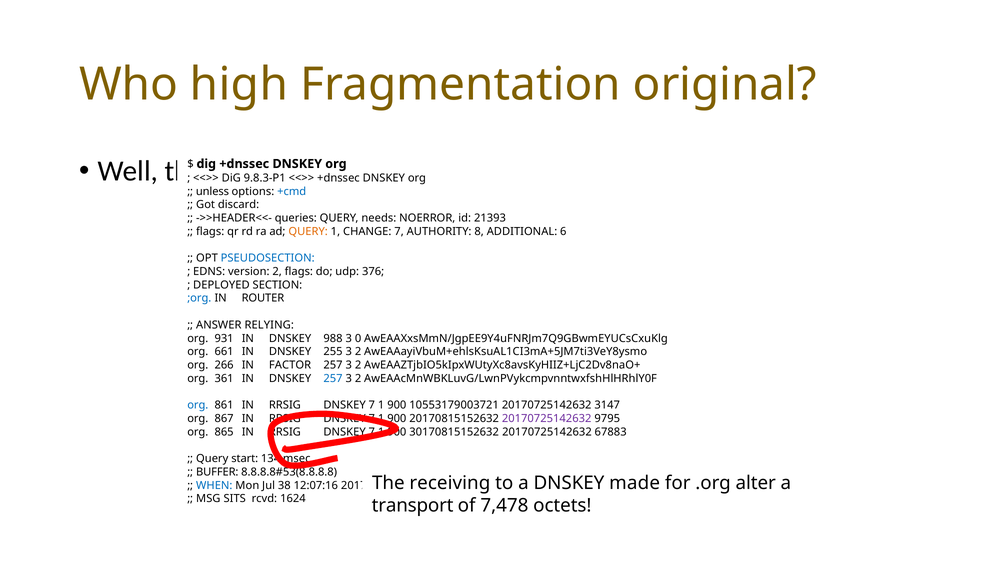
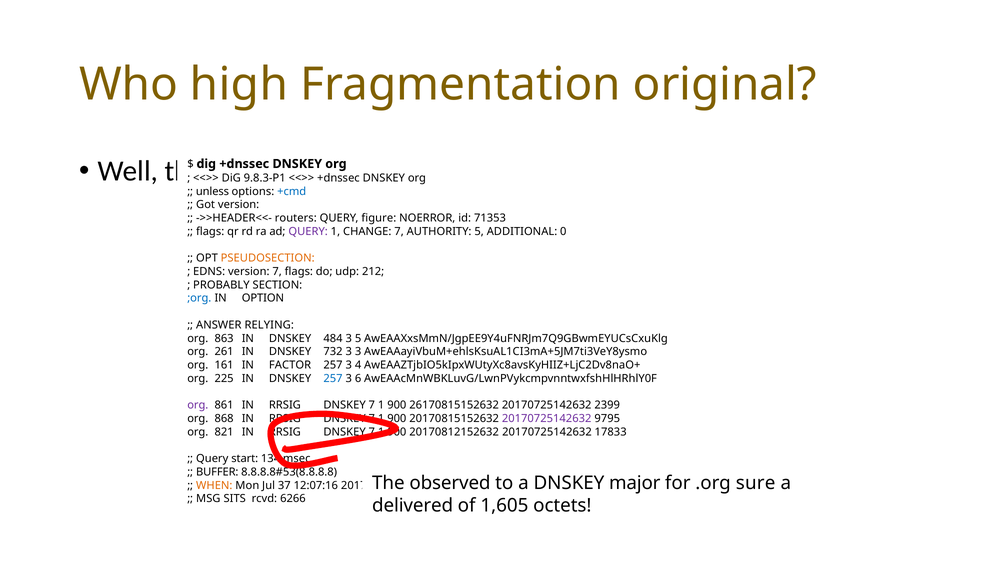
Got discard: discard -> version (239, 205)
queries: queries -> routers (296, 218)
needs: needs -> figure (379, 218)
21393: 21393 -> 71353 (490, 218)
QUERY colour: orange -> purple (308, 231)
AUTHORITY 8: 8 -> 5 (479, 231)
6: 6 -> 0 (563, 231)
PSEUDOSECTION colour: blue -> orange (268, 258)
version 2: 2 -> 7 (277, 271)
376: 376 -> 212 (373, 271)
DEPLOYED: DEPLOYED -> PROBABLY (221, 285)
ROUTER: ROUTER -> OPTION (263, 298)
931: 931 -> 863 (224, 338)
988: 988 -> 484 (333, 338)
3 0: 0 -> 5 (358, 338)
661: 661 -> 261 (224, 352)
255: 255 -> 732 (333, 352)
2: 2 -> 3 (358, 352)
266: 266 -> 161 (224, 365)
2: 2 -> 4 (358, 365)
361: 361 -> 225 (224, 378)
2: 2 -> 6 (358, 378)
org colour: blue -> purple (198, 405)
10553179003721: 10553179003721 -> 26170815152632 (454, 405)
3147: 3147 -> 2399 (607, 405)
867: 867 -> 868 (224, 418)
865: 865 -> 821 (224, 432)
30170815152632: 30170815152632 -> 20170812152632 (454, 432)
67883: 67883 -> 17833 (611, 432)
receiving: receiving -> observed (450, 483)
made: made -> major (635, 483)
alter: alter -> sure (756, 483)
WHEN colour: blue -> orange (214, 485)
38: 38 -> 37 (284, 485)
1624: 1624 -> 6266 (293, 499)
transport: transport -> delivered (413, 506)
7,478: 7,478 -> 1,605 (504, 506)
